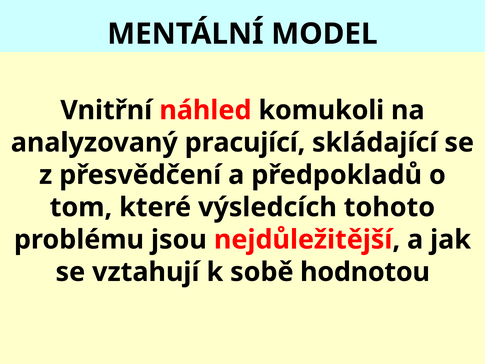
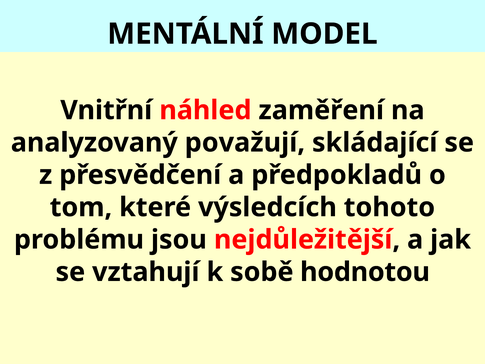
komukoli: komukoli -> zaměření (321, 110)
pracující: pracující -> považují (245, 143)
